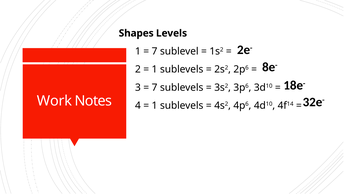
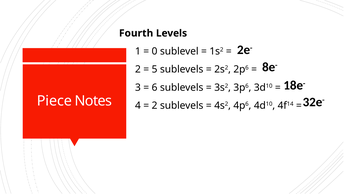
Shapes: Shapes -> Fourth (136, 33)
7: 7 -> 0 (155, 51)
1: 1 -> 5 (155, 69)
7: 7 -> 6 (155, 87)
Work: Work -> Piece (54, 101)
1: 1 -> 2 (155, 105)
